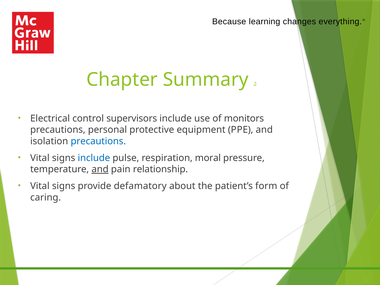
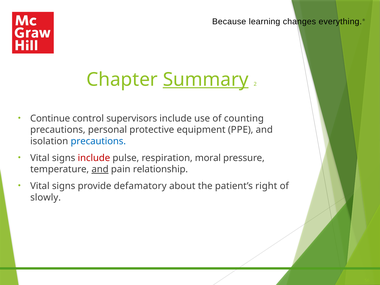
Summary underline: none -> present (206, 80)
Electrical: Electrical -> Continue (50, 118)
monitors: monitors -> counting (244, 118)
include colour: blue -> red (94, 158)
form: form -> right (266, 186)
caring: caring -> slowly (46, 197)
